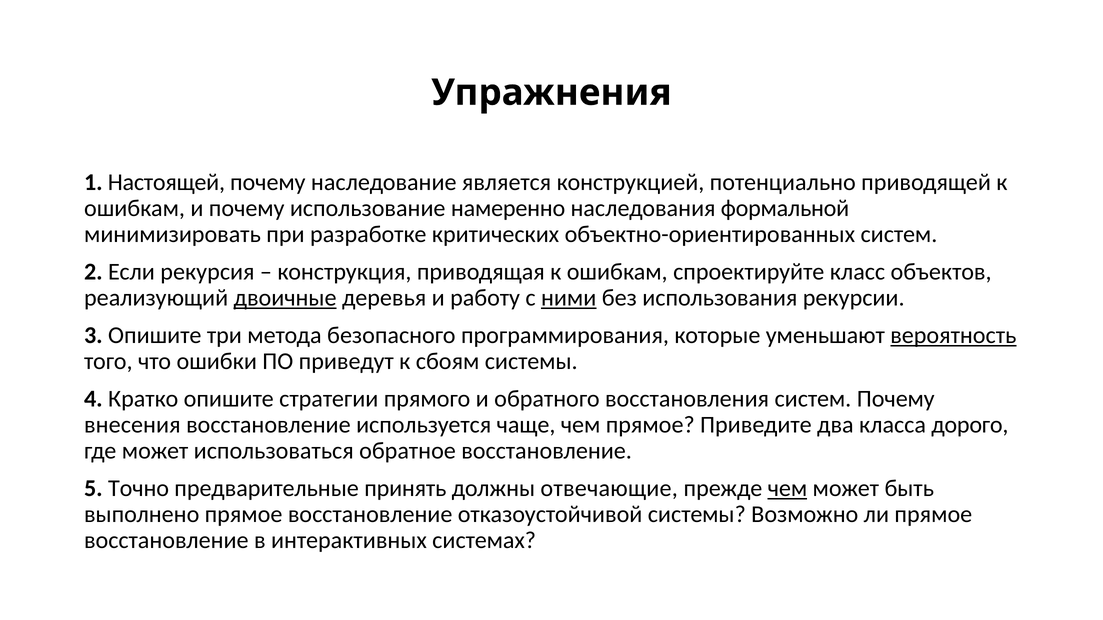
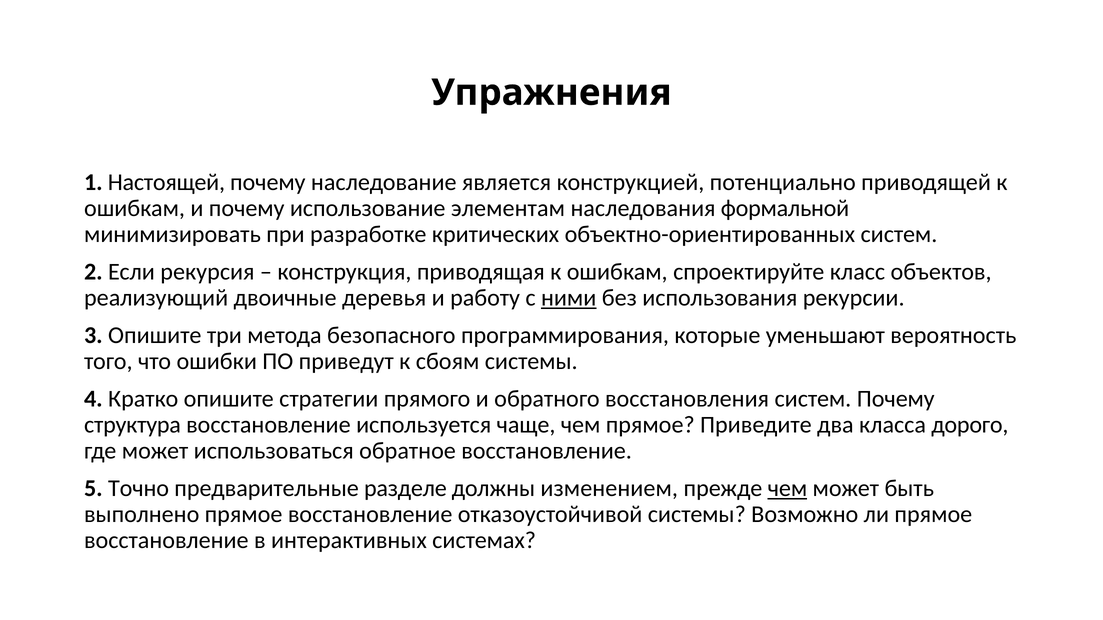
намеренно: намеренно -> элементам (508, 208)
двоичные underline: present -> none (285, 298)
вероятность underline: present -> none (953, 335)
внесения: внесения -> структура (133, 425)
принять: принять -> разделе (405, 489)
отвечающие: отвечающие -> изменением (609, 489)
